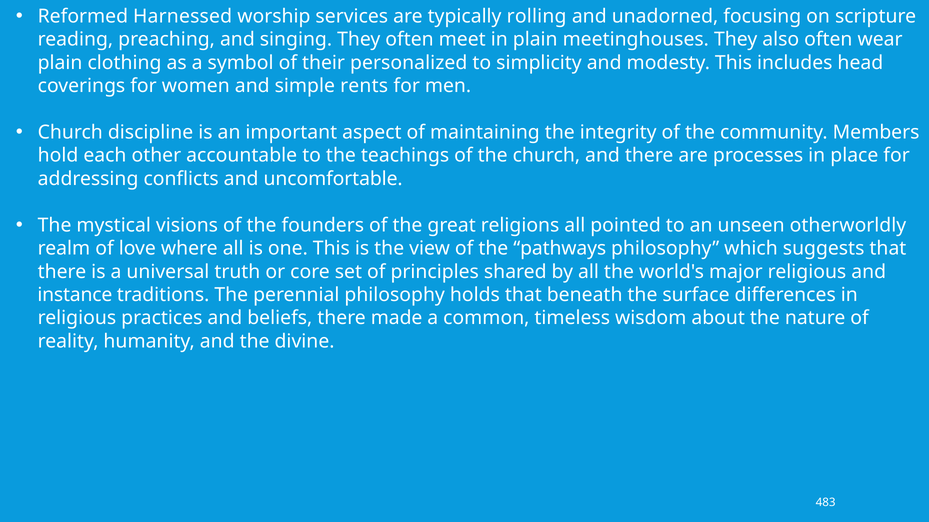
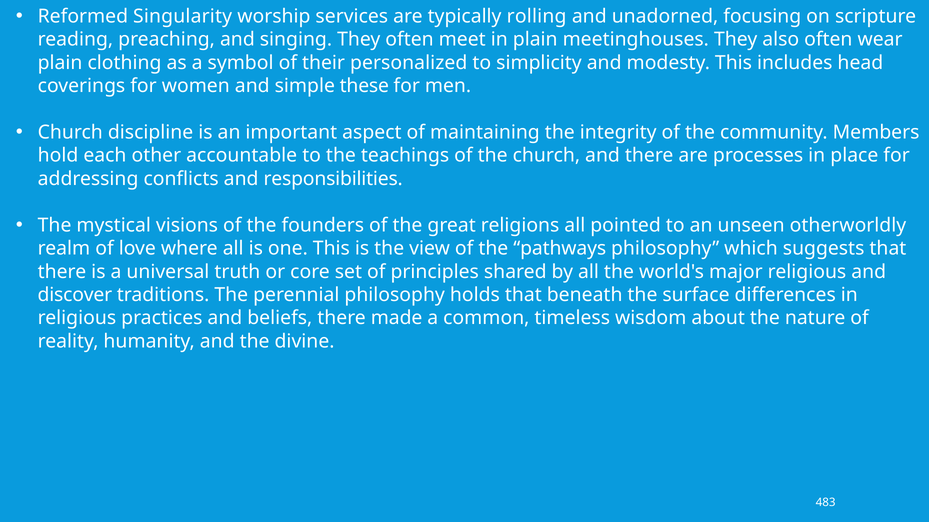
Harnessed: Harnessed -> Singularity (183, 16)
rents: rents -> these (364, 86)
uncomfortable: uncomfortable -> responsibilities (333, 179)
instance: instance -> discover (75, 295)
